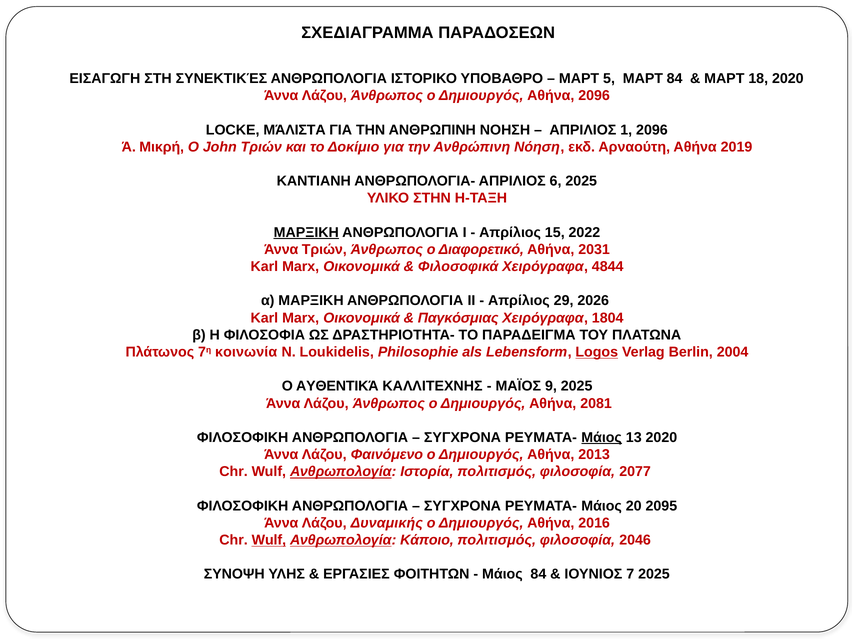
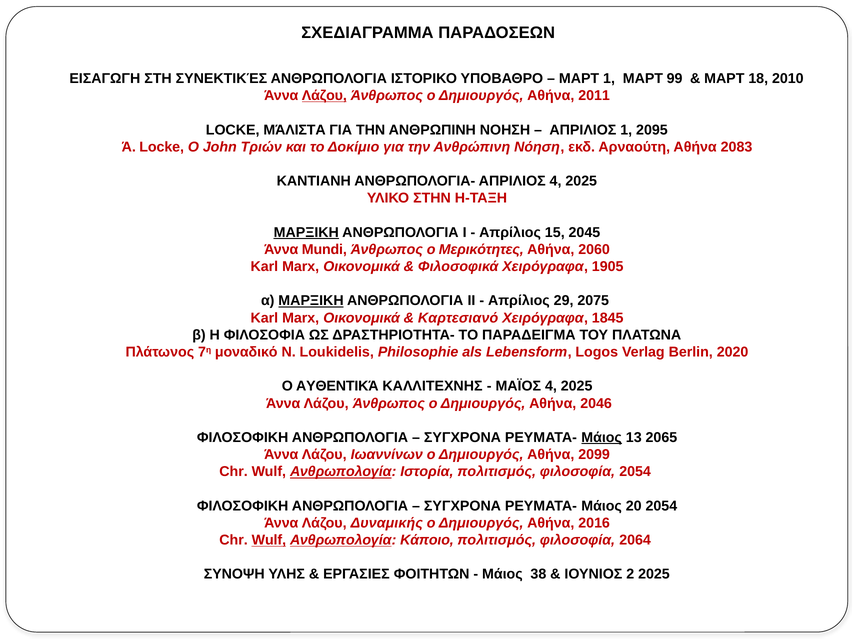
ΜΑΡΤ 5: 5 -> 1 (609, 79)
ΜΑΡΤ 84: 84 -> 99 (675, 79)
18 2020: 2020 -> 2010 (788, 79)
Λάζου underline: none -> present (324, 96)
Αθήνα 2096: 2096 -> 2011 (594, 96)
1 2096: 2096 -> 2095 (652, 130)
Ά Μικρή: Μικρή -> Locke (162, 147)
2019: 2019 -> 2083 (737, 147)
ΑΠΡΙΛΙΟΣ 6: 6 -> 4 (556, 181)
2022: 2022 -> 2045 (584, 232)
Άννα Τριών: Τριών -> Mundi (324, 249)
Διαφορετικό: Διαφορετικό -> Μερικότητες (481, 249)
2031: 2031 -> 2060 (594, 249)
4844: 4844 -> 1905 (608, 266)
ΜΑΡΞΙΚΗ underline: none -> present (311, 301)
2026: 2026 -> 2075 (593, 301)
Παγκόσμιας: Παγκόσμιας -> Καρτεσιανό (458, 318)
1804: 1804 -> 1845 (608, 318)
κοινωνία: κοινωνία -> μοναδικό (246, 352)
Logos underline: present -> none (597, 352)
2004: 2004 -> 2020 (733, 352)
ΜΑΪΟΣ 9: 9 -> 4 (551, 386)
2081: 2081 -> 2046 (596, 403)
13 2020: 2020 -> 2065 (661, 437)
Φαινόμενο: Φαινόμενο -> Ιωαννίνων (387, 454)
2013: 2013 -> 2099 (594, 454)
φιλοσοφία 2077: 2077 -> 2054 (635, 471)
20 2095: 2095 -> 2054 (661, 506)
2046: 2046 -> 2064 (635, 540)
Μάιος 84: 84 -> 38 (538, 574)
7: 7 -> 2 (630, 574)
